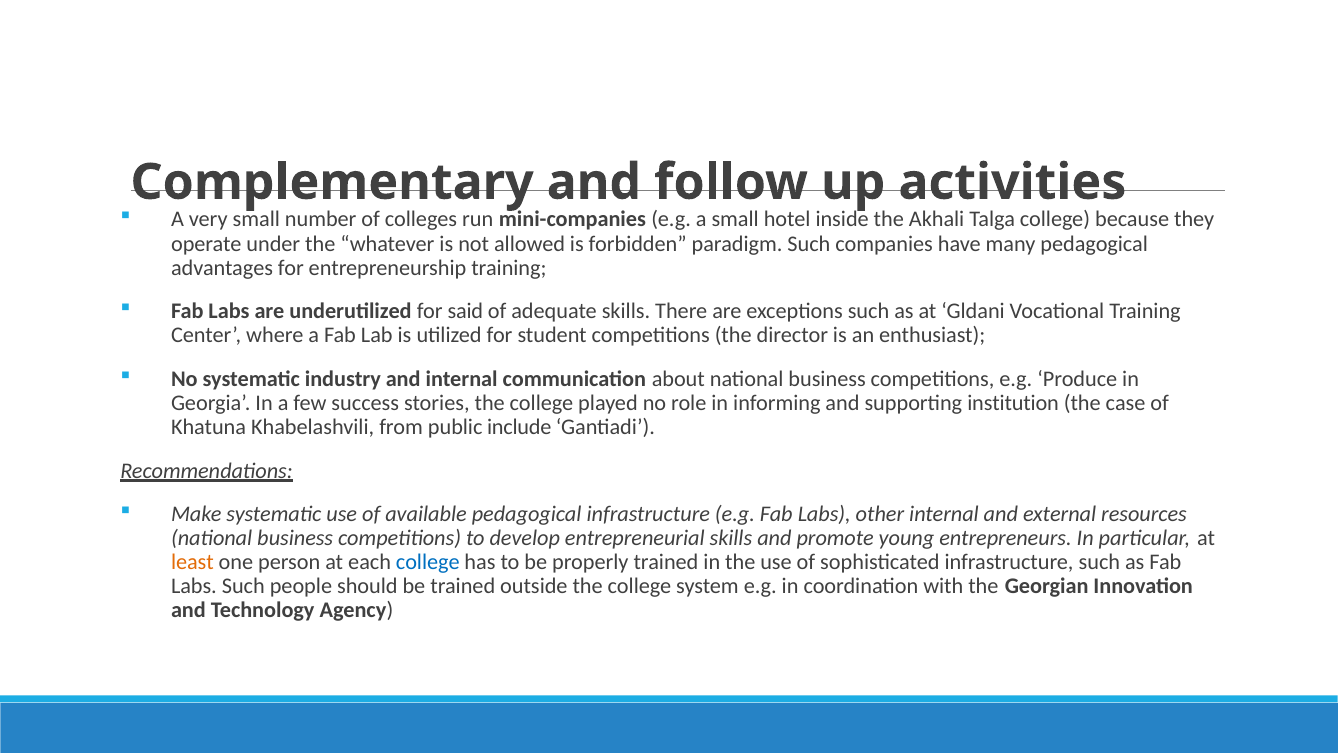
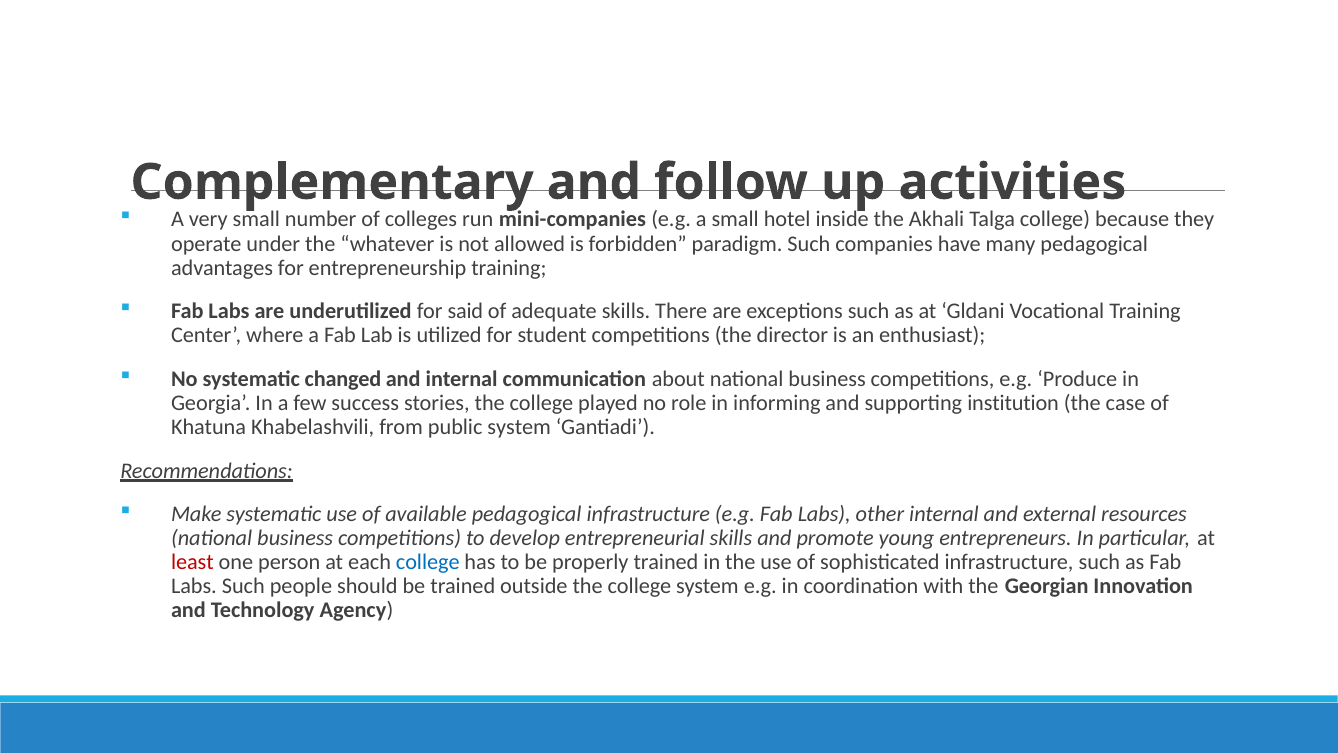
industry: industry -> changed (343, 379)
public include: include -> system (519, 427)
least colour: orange -> red (192, 562)
